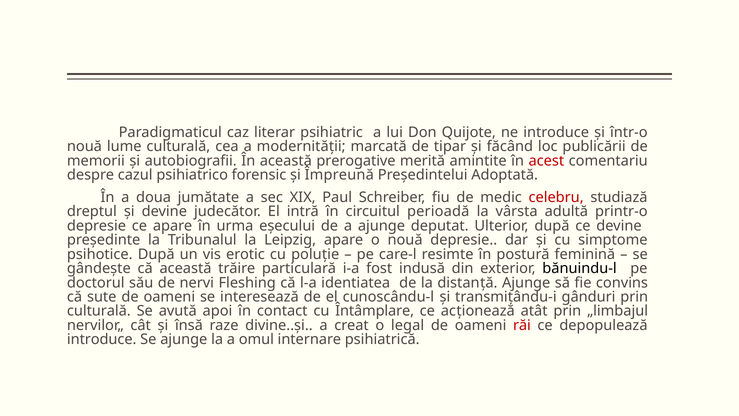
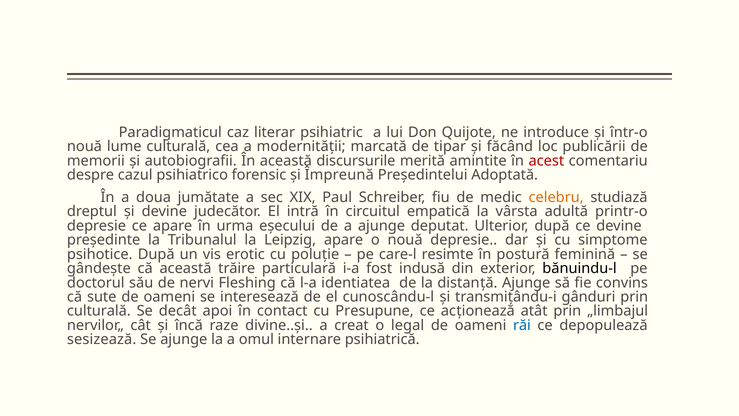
prerogative: prerogative -> discursurile (356, 161)
celebru colour: red -> orange (556, 197)
perioadă: perioadă -> empatică (438, 211)
avută: avută -> decât (178, 311)
Întâmplare: Întâmplare -> Presupune (375, 311)
însă: însă -> încă (189, 325)
răi colour: red -> blue (522, 325)
introduce: introduce -> sesizează (102, 339)
